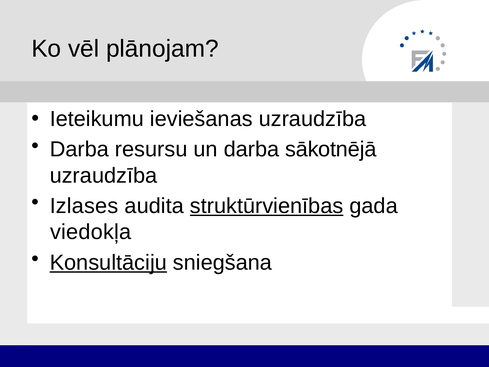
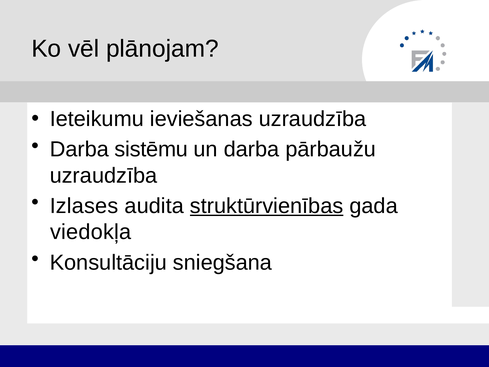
resursu: resursu -> sistēmu (151, 149)
sākotnējā: sākotnējā -> pārbaužu (331, 149)
Konsultāciju underline: present -> none (108, 262)
